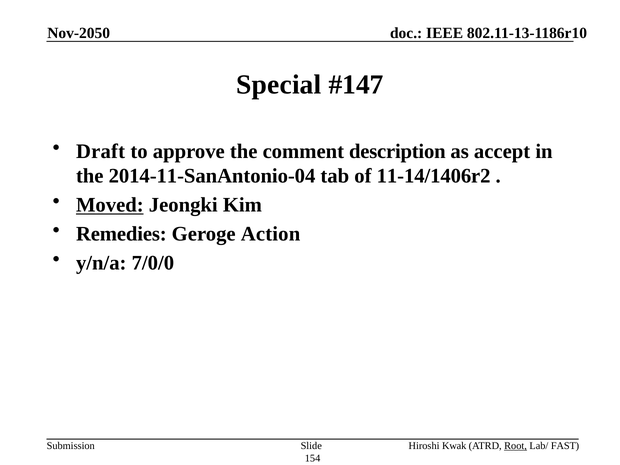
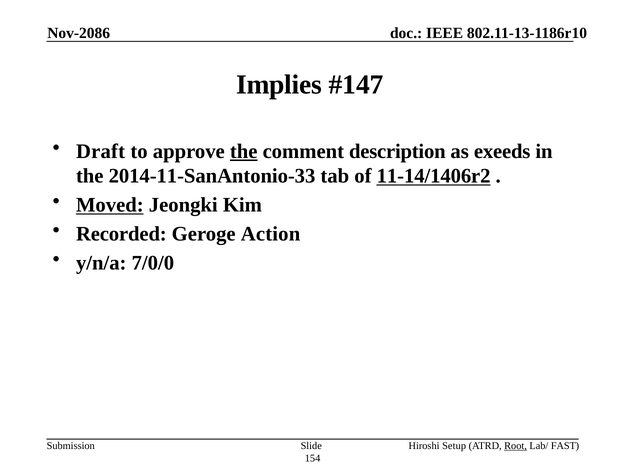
Nov-2050: Nov-2050 -> Nov-2086 (79, 33)
Special: Special -> Implies (279, 85)
the underline: none -> present (244, 151)
accept: accept -> exeeds (502, 151)
2014-11-SanAntonio-04: 2014-11-SanAntonio-04 -> 2014-11-SanAntonio-33 (212, 176)
11-14/1406r2 underline: none -> present (434, 176)
Remedies: Remedies -> Recorded (121, 234)
Kwak: Kwak -> Setup (454, 446)
